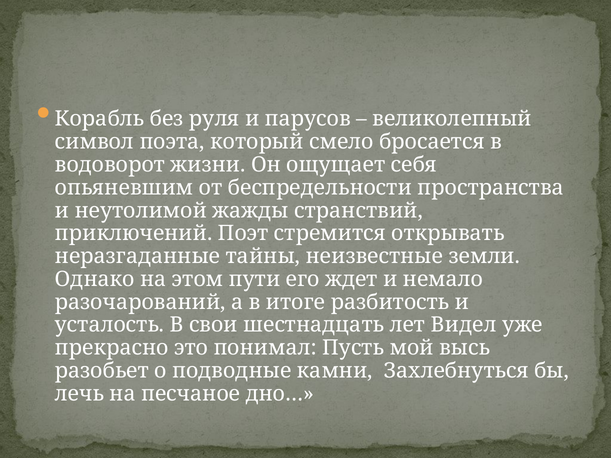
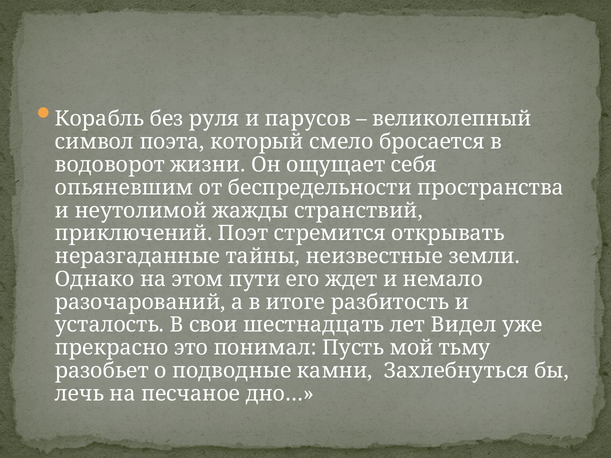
высь: высь -> тьму (465, 348)
